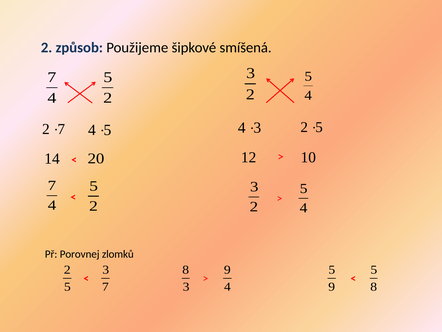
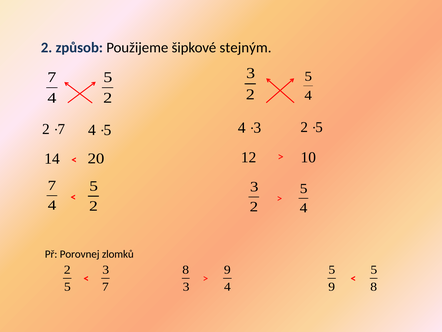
smíšená: smíšená -> stejným (246, 48)
